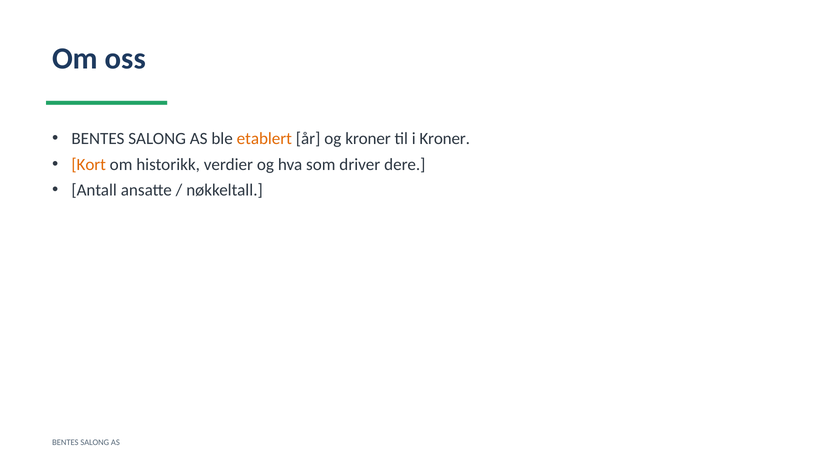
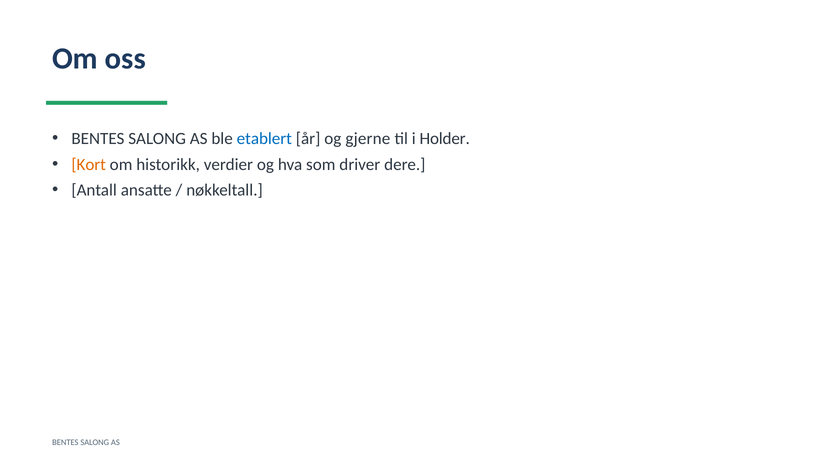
etablert colour: orange -> blue (264, 139)
og kroner: kroner -> gjerne (368, 139)
i Kroner: Kroner -> Holder (445, 139)
